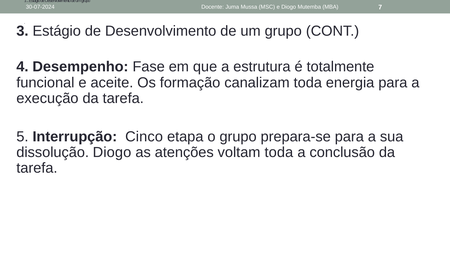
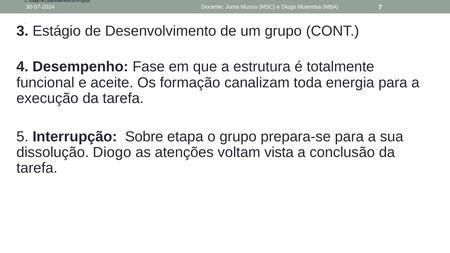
Cinco: Cinco -> Sobre (144, 137)
voltam toda: toda -> vista (279, 153)
